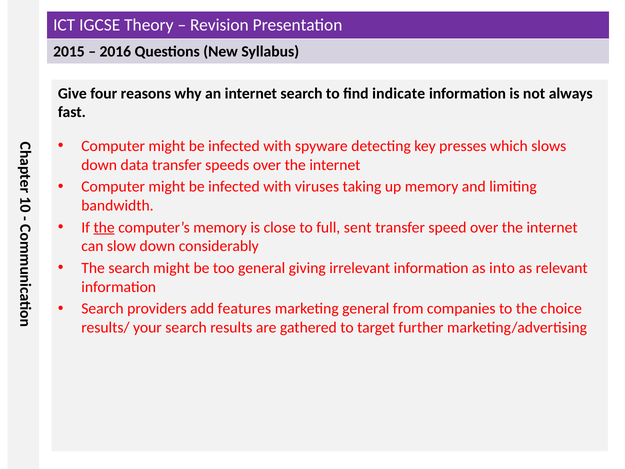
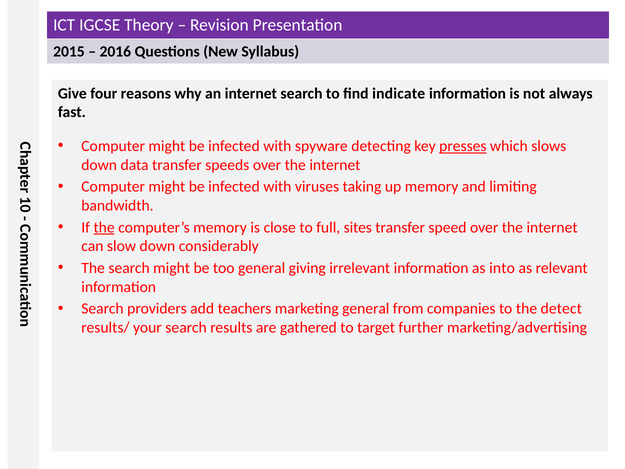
presses underline: none -> present (463, 146)
sent: sent -> sites (358, 227)
features: features -> teachers (245, 309)
choice: choice -> detect (561, 309)
